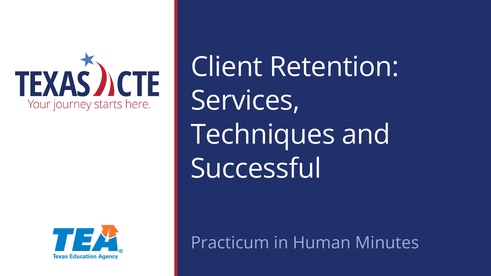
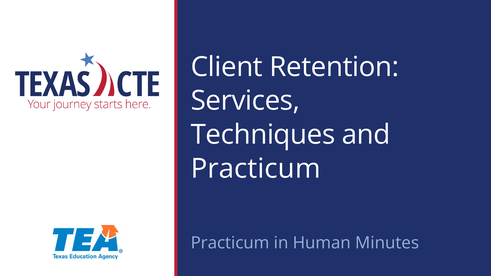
Successful: Successful -> Practicum (256, 169)
